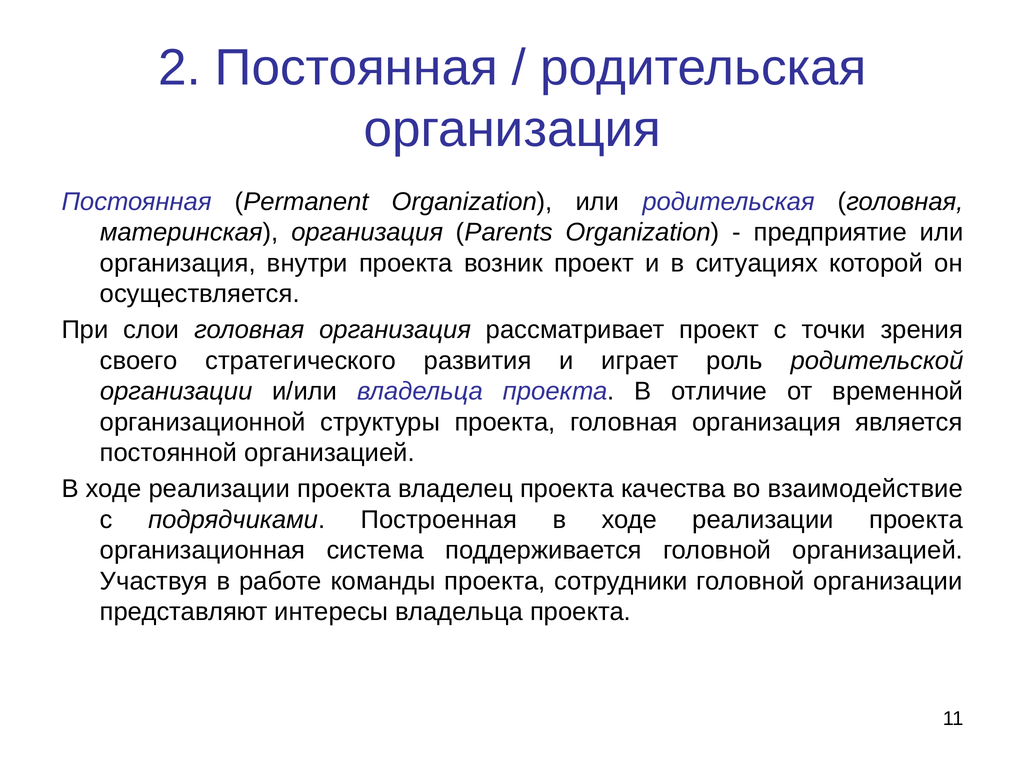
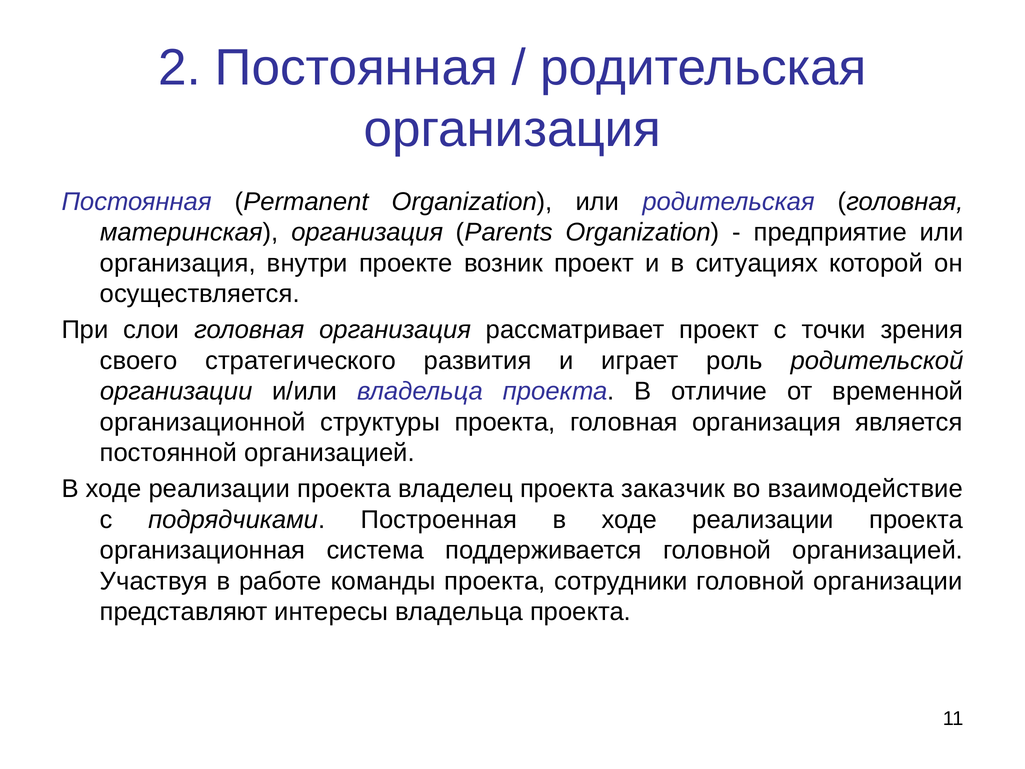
внутри проекта: проекта -> проекте (406, 263)
качества: качества -> заказчик (673, 489)
